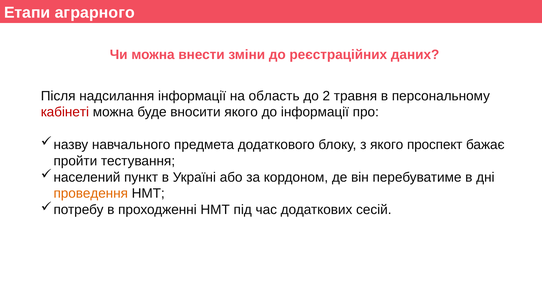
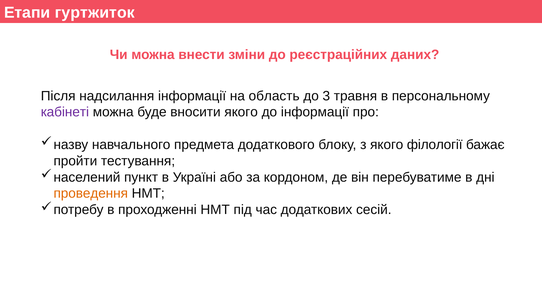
аграрного: аграрного -> гуртжиток (95, 13)
2: 2 -> 3 (326, 96)
кабінеті colour: red -> purple (65, 112)
проспект: проспект -> філології (435, 145)
